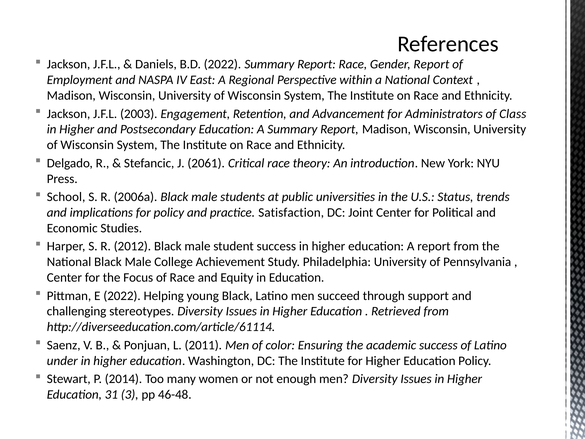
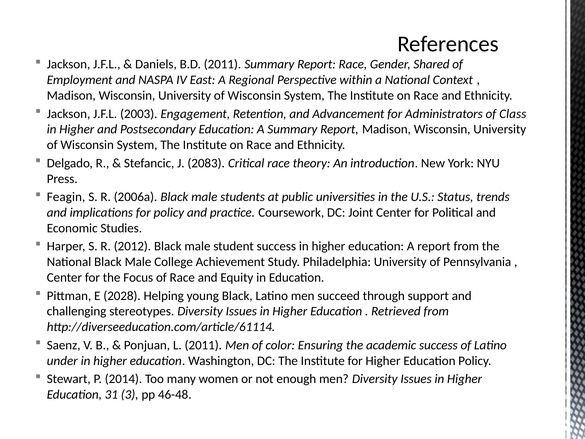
B.D 2022: 2022 -> 2011 (222, 64)
Gender Report: Report -> Shared (432, 64)
2061: 2061 -> 2083 (206, 163)
School: School -> Feagin (66, 197)
Satisfaction: Satisfaction -> Coursework (291, 212)
E 2022: 2022 -> 2028 (122, 296)
